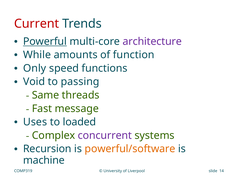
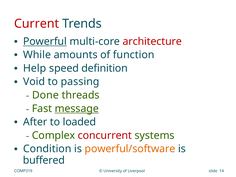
architecture colour: purple -> red (152, 41)
Only: Only -> Help (35, 68)
functions: functions -> definition (105, 68)
Same: Same -> Done (45, 95)
message underline: none -> present (77, 109)
Uses: Uses -> After (35, 122)
concurrent colour: purple -> red (105, 135)
Recursion: Recursion -> Condition (47, 149)
machine: machine -> buffered (44, 160)
